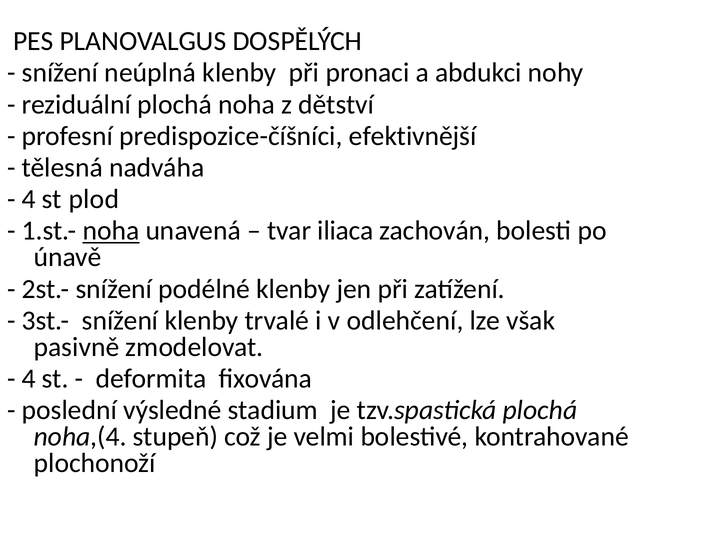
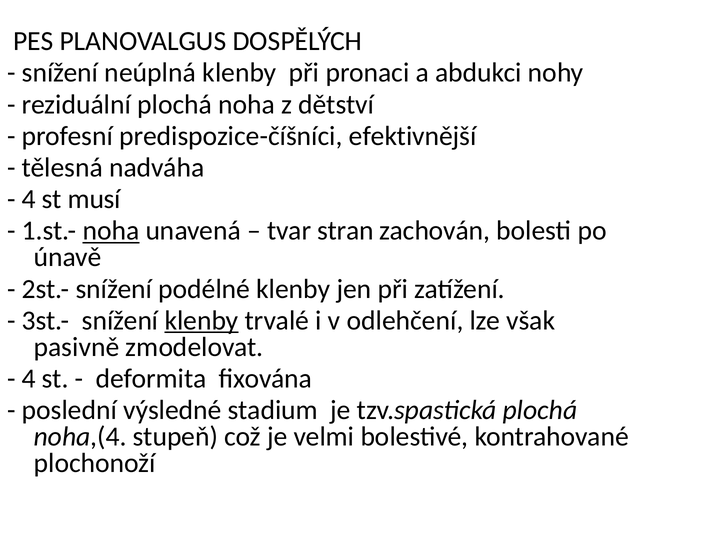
plod: plod -> musí (94, 199)
iliaca: iliaca -> stran (345, 231)
klenby underline: none -> present (202, 321)
